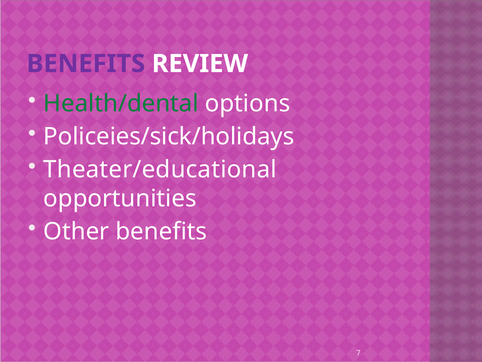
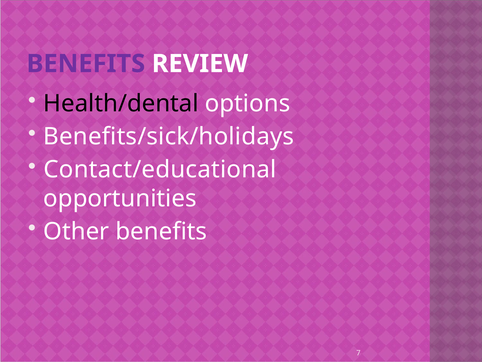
Health/dental colour: green -> black (121, 103)
Policeies/sick/holidays: Policeies/sick/holidays -> Benefits/sick/holidays (169, 136)
Theater/educational: Theater/educational -> Contact/educational (160, 169)
